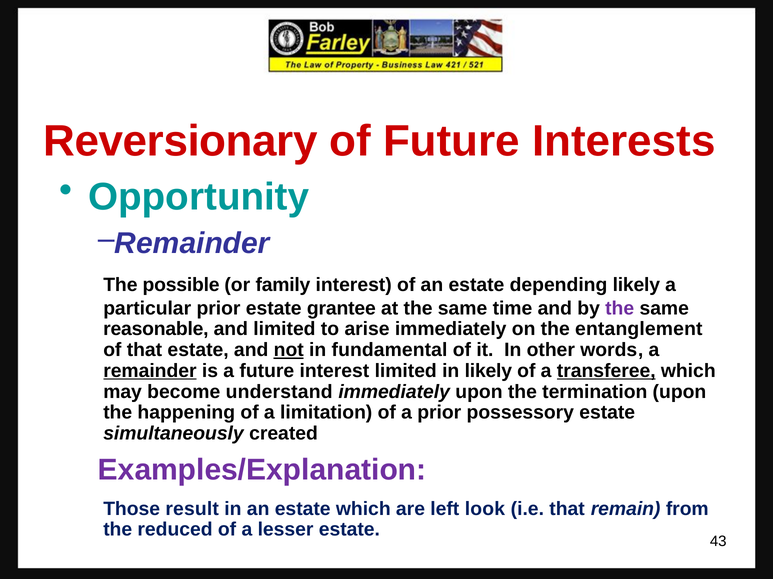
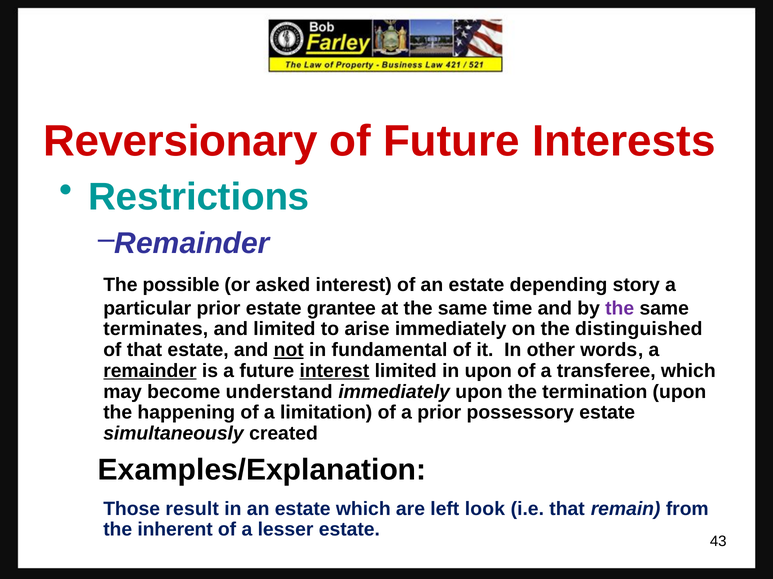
Opportunity: Opportunity -> Restrictions (199, 197)
family: family -> asked (283, 285)
depending likely: likely -> story (636, 285)
reasonable: reasonable -> terminates (156, 330)
entanglement: entanglement -> distinguished (639, 330)
interest underline: none -> present (334, 371)
in likely: likely -> upon (488, 371)
transferee underline: present -> none (606, 371)
Examples/Explanation colour: purple -> black (262, 471)
reduced: reduced -> inherent (175, 530)
